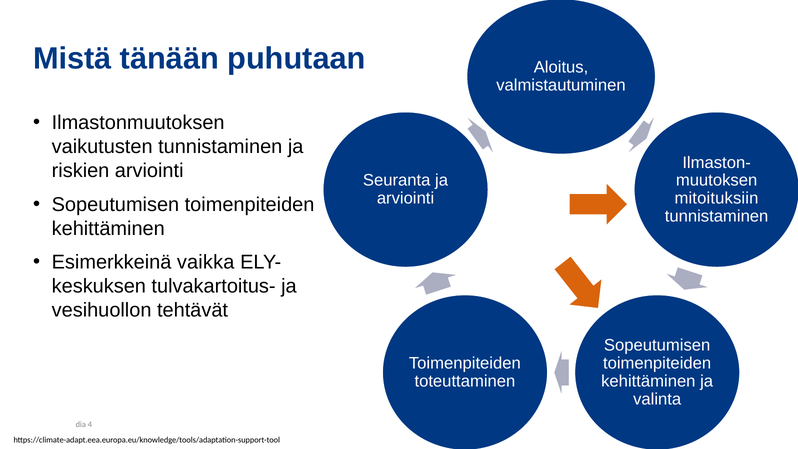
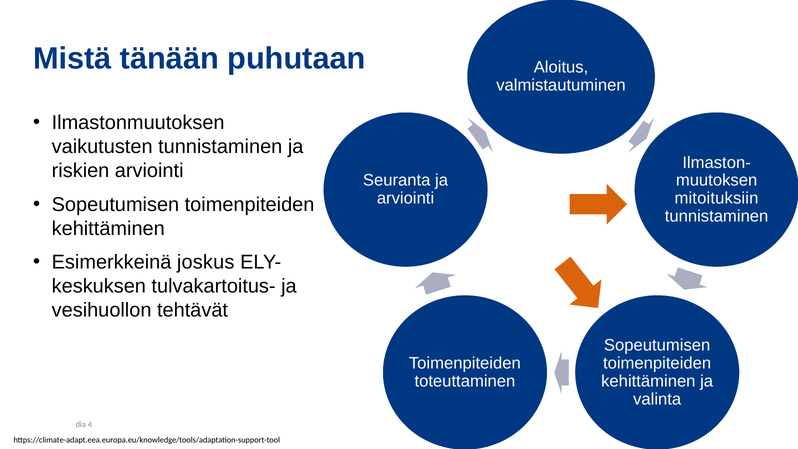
vaikka: vaikka -> joskus (206, 262)
